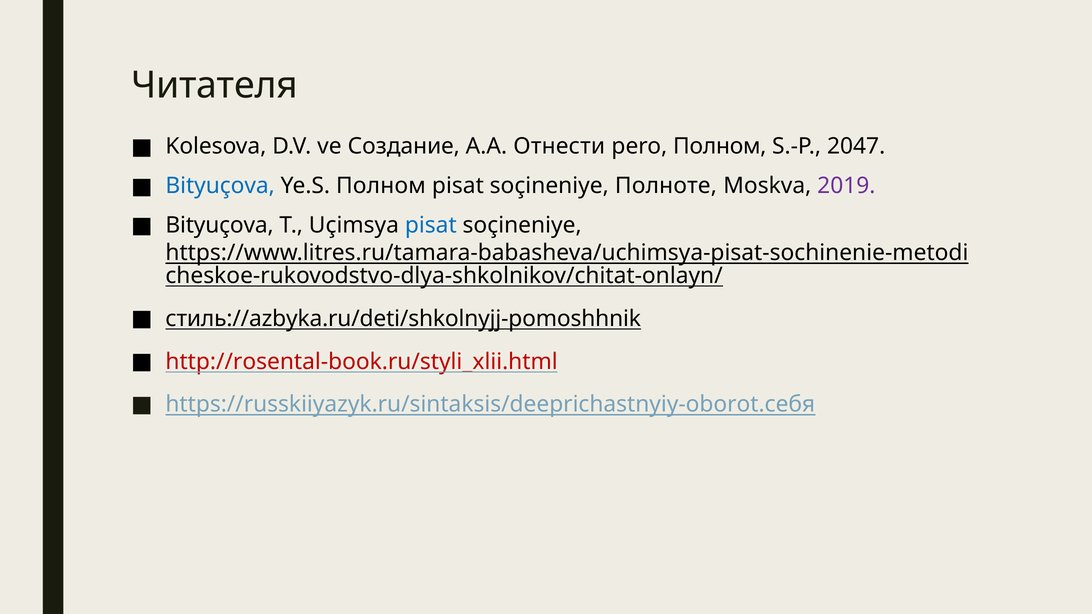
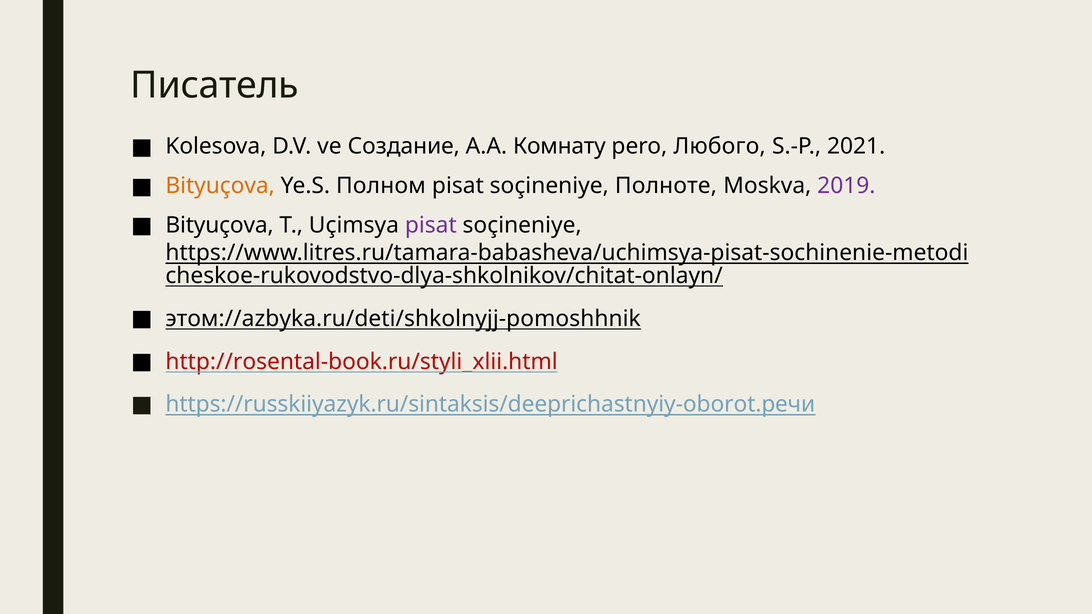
Читателя: Читателя -> Писатель (215, 85)
Отнести: Отнести -> Комнату (559, 146)
pero Полном: Полном -> Любого (720, 146)
2047: 2047 -> 2021 (856, 146)
Bityuçova colour: blue -> orange (220, 186)
pisat colour: blue -> purple (431, 225)
стиль://azbyka.ru/deti/shkolnyjj-pomoshhnik: стиль://azbyka.ru/deti/shkolnyjj-pomoshhnik -> этом://azbyka.ru/deti/shkolnyjj-pomoshhnik (403, 319)
https://russkiiyazyk.ru/sintaksis/deeprichastnyiy-oborot.себя: https://russkiiyazyk.ru/sintaksis/deeprichastnyiy-oborot.себя -> https://russkiiyazyk.ru/sintaksis/deeprichastnyiy-oborot.речи (490, 405)
